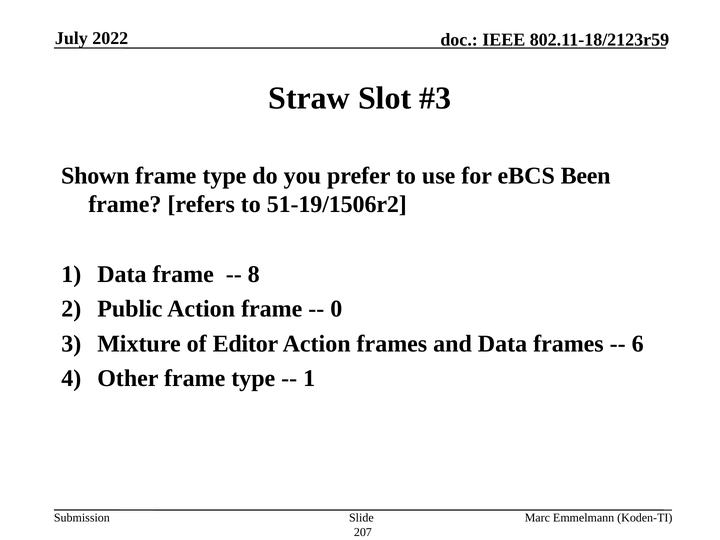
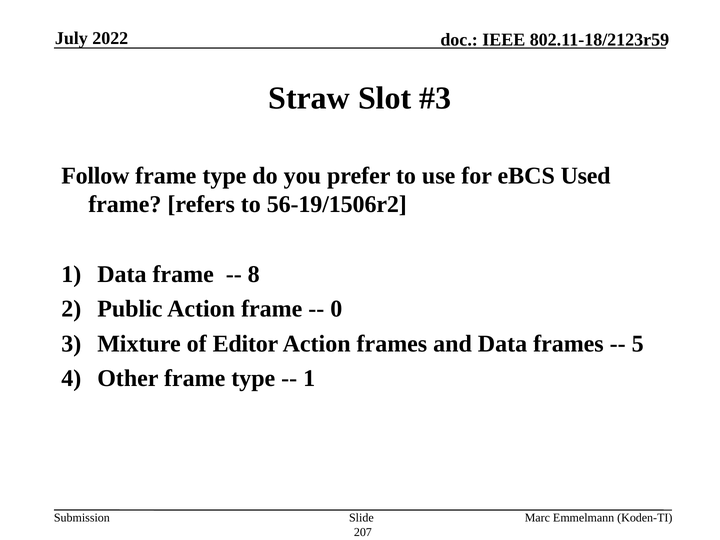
Shown: Shown -> Follow (95, 176)
Been: Been -> Used (586, 176)
51-19/1506r2: 51-19/1506r2 -> 56-19/1506r2 (337, 205)
6: 6 -> 5 (638, 344)
